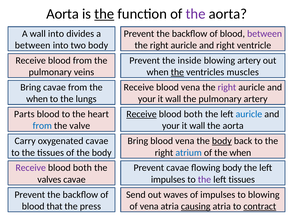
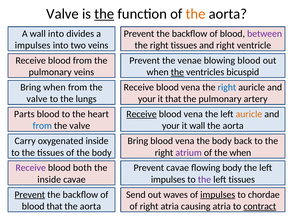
Aorta: Aorta -> Valve (63, 14)
the colour: purple -> orange (196, 14)
between: between -> impulses (33, 45)
two body: body -> veins (98, 45)
auricle: auricle -> tissues (184, 45)
inside: inside -> venae (190, 60)
blowing artery: artery -> blood (249, 60)
muscles: muscles -> bicuspid (243, 72)
Bring cavae: cavae -> when (54, 87)
right colour: purple -> blue (227, 87)
when: when -> valve (37, 99)
wall: wall -> that (173, 99)
both: both -> vena (193, 114)
auricle colour: blue -> orange (249, 114)
oxygenated cavae: cavae -> inside (97, 141)
body underline: present -> none (222, 141)
atrium colour: blue -> purple (189, 153)
valves: valves -> inside (49, 179)
Prevent underline: none -> present (30, 195)
impulses underline: none -> present (218, 195)
to blowing: blowing -> chordae (264, 195)
press: press -> aorta (90, 206)
of vena: vena -> right (149, 206)
causing underline: present -> none (196, 206)
